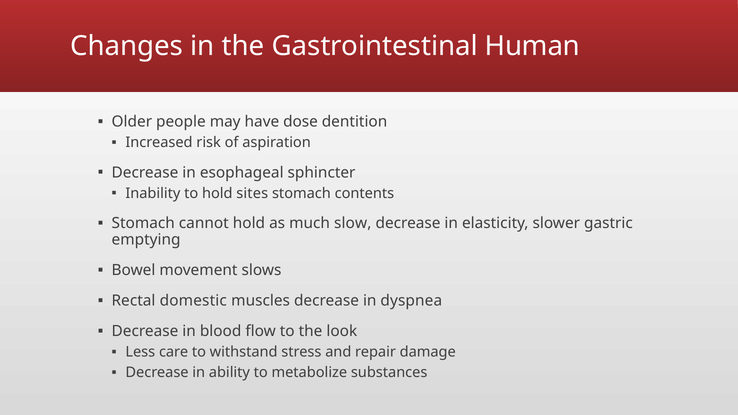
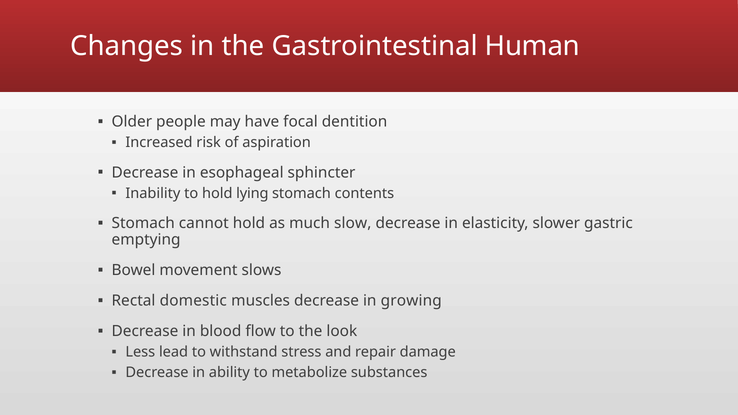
dose: dose -> focal (300, 122)
sites: sites -> lying (252, 193)
dyspnea: dyspnea -> growing (411, 301)
care: care -> lead (174, 352)
